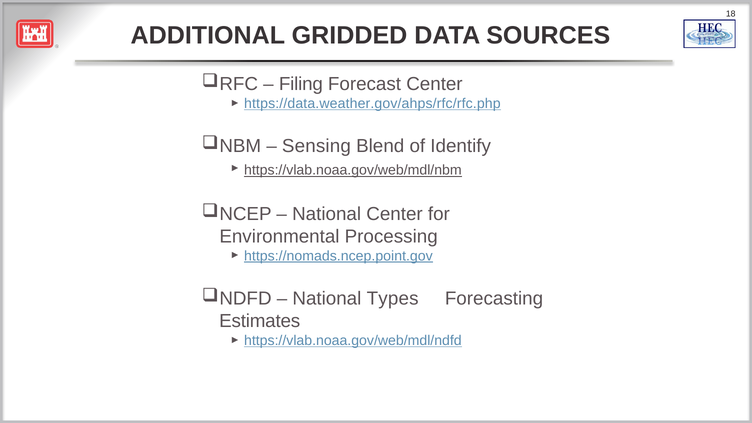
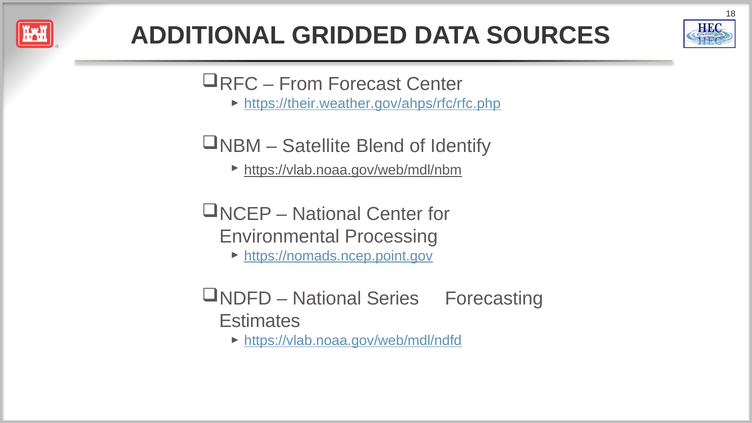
Filing: Filing -> From (301, 84)
https://data.weather.gov/ahps/rfc/rfc.php: https://data.weather.gov/ahps/rfc/rfc.php -> https://their.weather.gov/ahps/rfc/rfc.php (372, 104)
Sensing: Sensing -> Satellite (316, 146)
Types: Types -> Series (393, 298)
